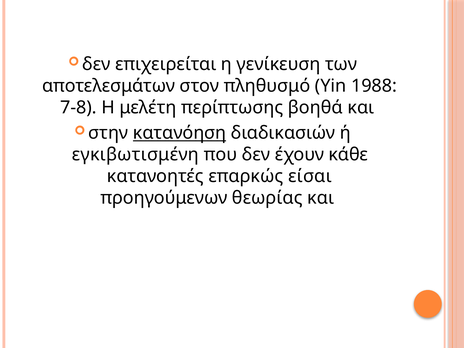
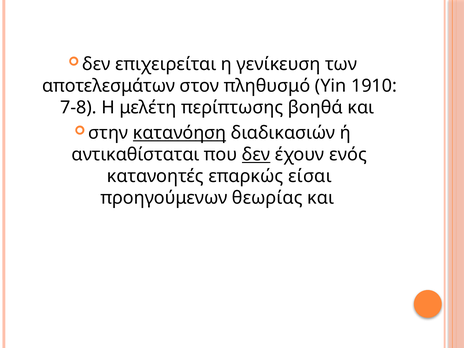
1988: 1988 -> 1910 (374, 86)
εγκιβωτισμένη: εγκιβωτισμένη -> αντικαθίσταται (136, 155)
δεν underline: none -> present (256, 155)
κάθε: κάθε -> ενός (348, 155)
